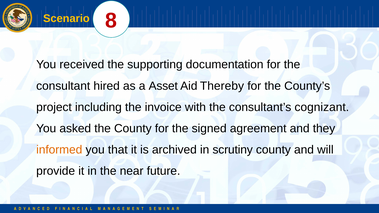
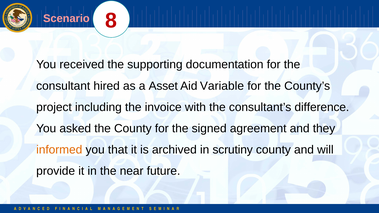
Scenario colour: yellow -> pink (66, 18)
Thereby: Thereby -> Variable (222, 86)
cognizant: cognizant -> difference (322, 107)
